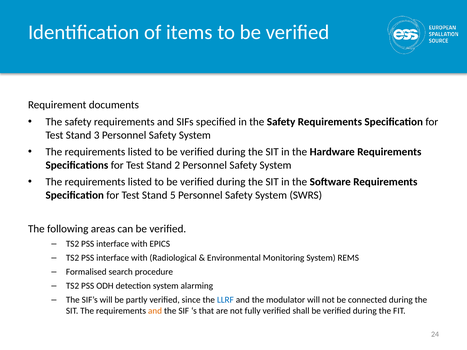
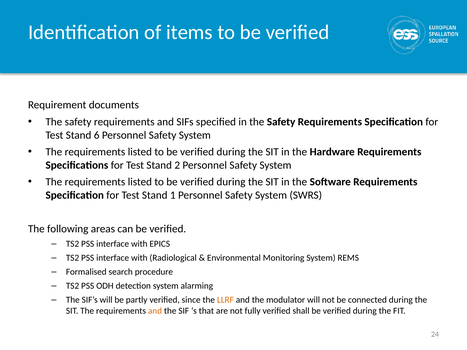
3: 3 -> 6 (97, 135)
5: 5 -> 1 (173, 195)
LLRF colour: blue -> orange (225, 300)
